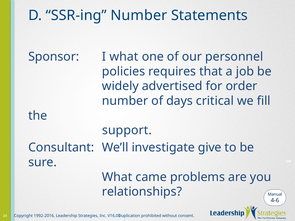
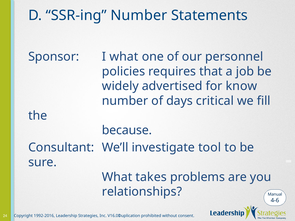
order: order -> know (241, 86)
support: support -> because (127, 130)
give: give -> tool (210, 148)
came: came -> takes (151, 177)
